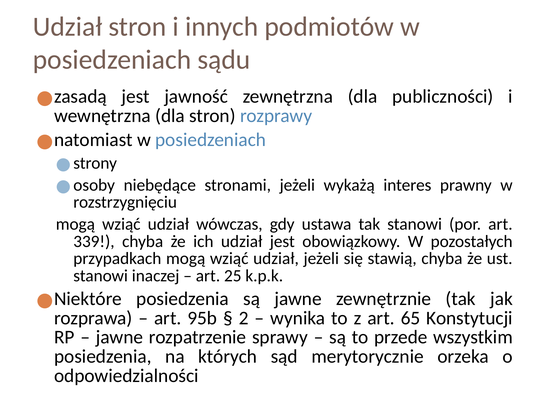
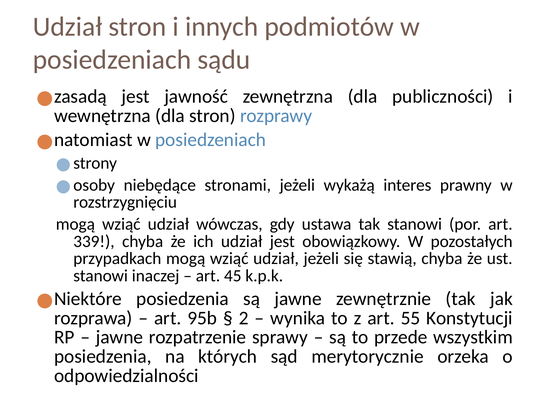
25: 25 -> 45 (233, 276)
65: 65 -> 55 (410, 318)
